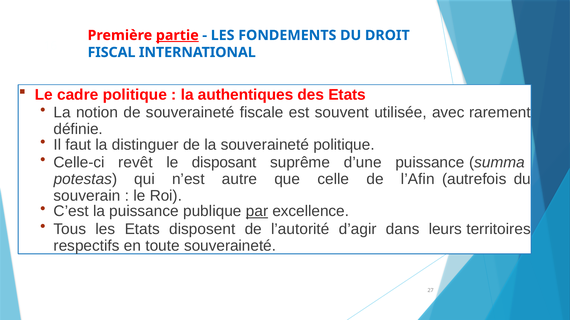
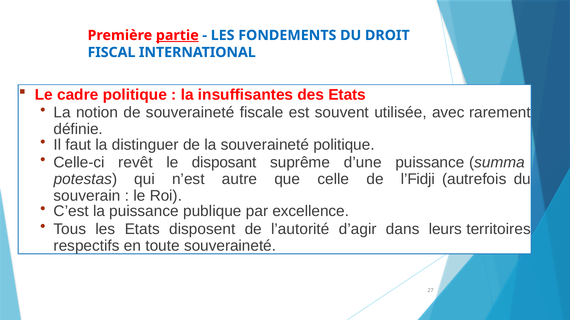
authentiques: authentiques -> insuffisantes (246, 95)
l’Afin: l’Afin -> l’Fidji (418, 179)
par underline: present -> none (257, 212)
